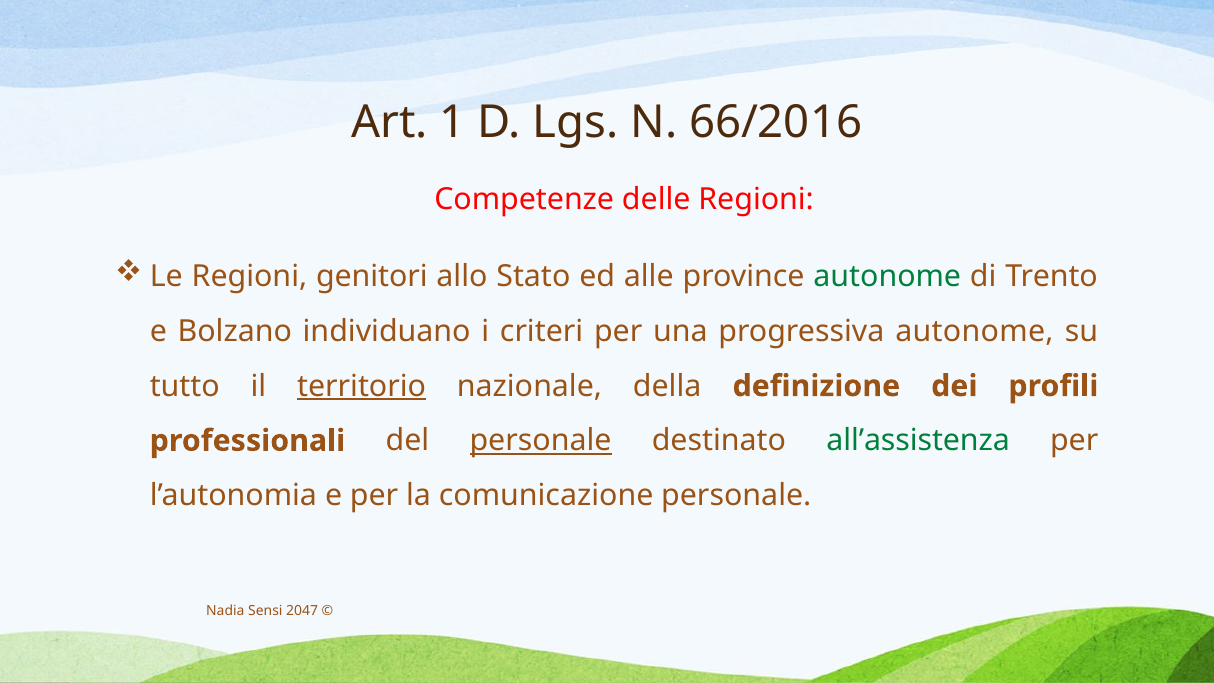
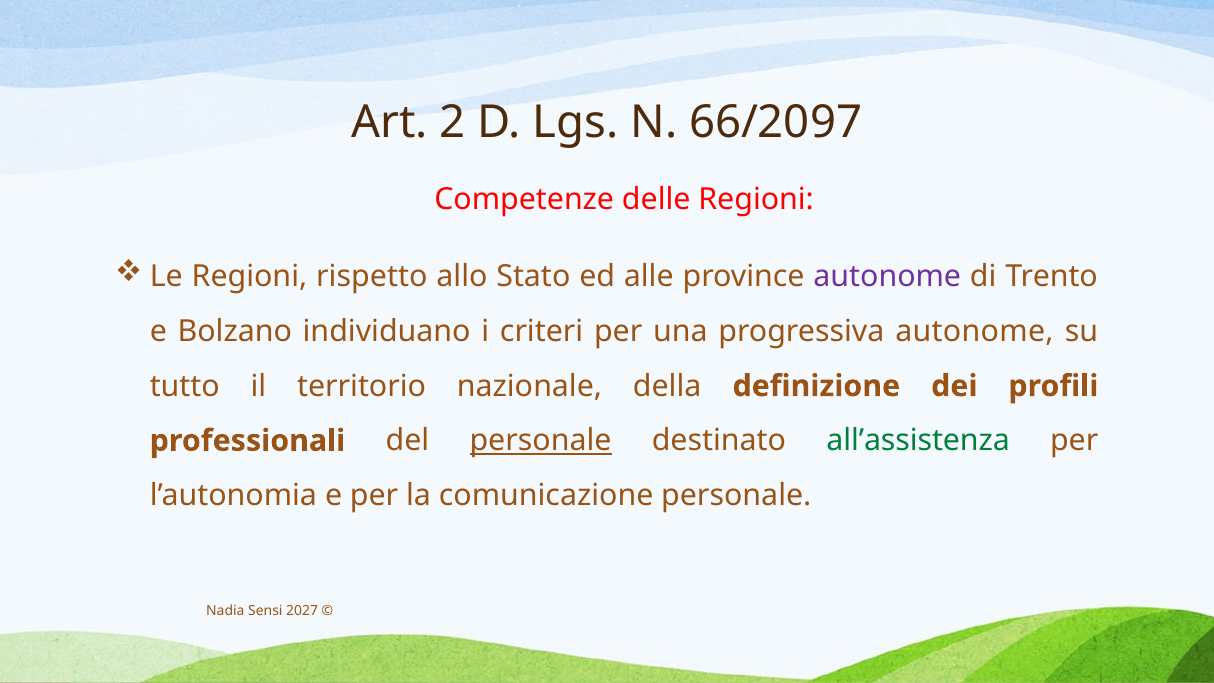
1: 1 -> 2 (453, 122)
66/2016: 66/2016 -> 66/2097 (776, 122)
genitori: genitori -> rispetto (372, 277)
autonome colour: green -> purple (887, 277)
territorio underline: present -> none (362, 386)
2047: 2047 -> 2027 (302, 611)
